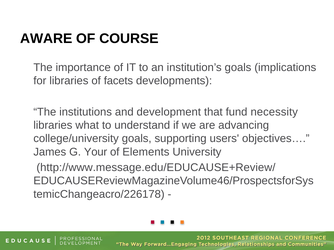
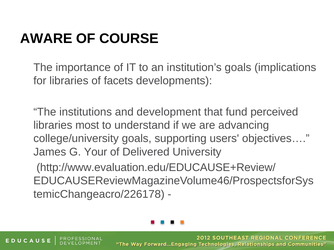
necessity: necessity -> perceived (274, 112)
what: what -> most (87, 125)
Elements: Elements -> Delivered (146, 152)
http://www.message.edu/EDUCAUSE+Review/: http://www.message.edu/EDUCAUSE+Review/ -> http://www.evaluation.edu/EDUCAUSE+Review/ (156, 168)
